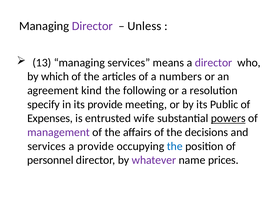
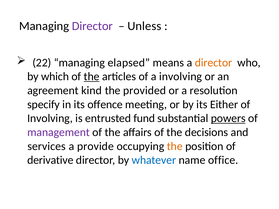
13: 13 -> 22 (42, 63)
managing services: services -> elapsed (129, 63)
director colour: purple -> orange (213, 63)
the underline: none -> present (92, 77)
a numbers: numbers -> involving (181, 77)
following: following -> provided (145, 91)
its provide: provide -> offence (105, 105)
Public: Public -> Either (224, 105)
Expenses: Expenses -> Involving (50, 118)
wife: wife -> fund (144, 118)
the colour: blue -> orange (175, 146)
personnel: personnel -> derivative (50, 160)
whatever colour: purple -> blue (154, 160)
prices: prices -> office (223, 160)
